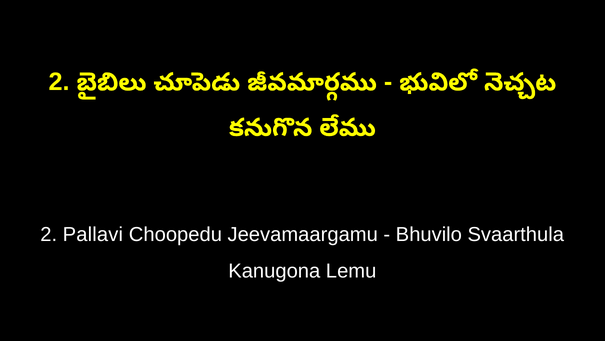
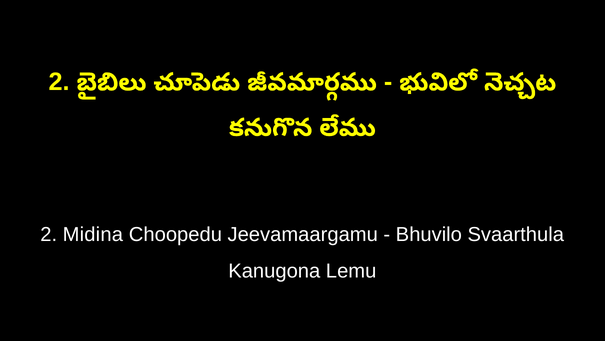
Pallavi: Pallavi -> Midina (93, 234)
